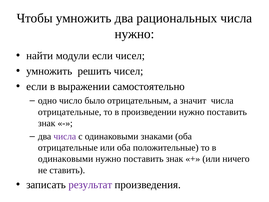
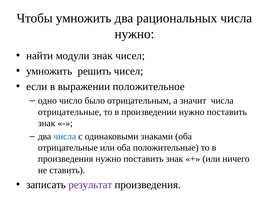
модули если: если -> знак (102, 56)
самостоятельно: самостоятельно -> положительное (149, 86)
числа colour: purple -> blue (65, 136)
одинаковыми: одинаковыми -> произведения (66, 159)
